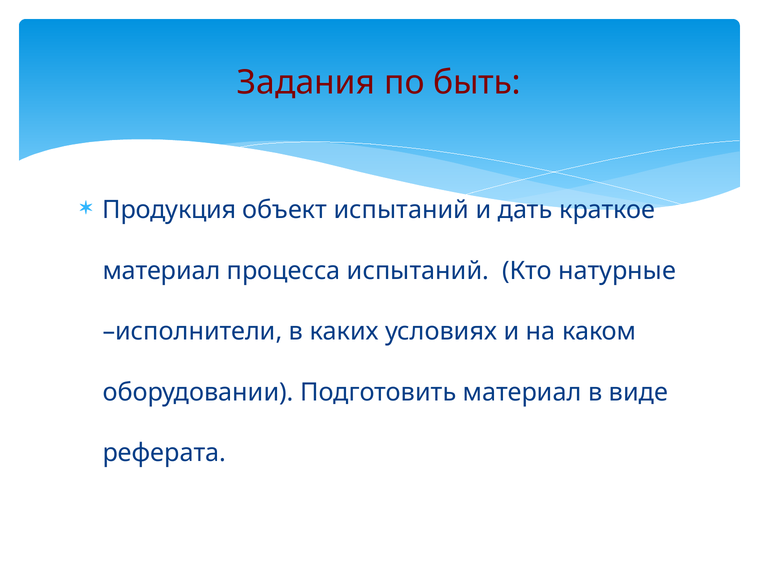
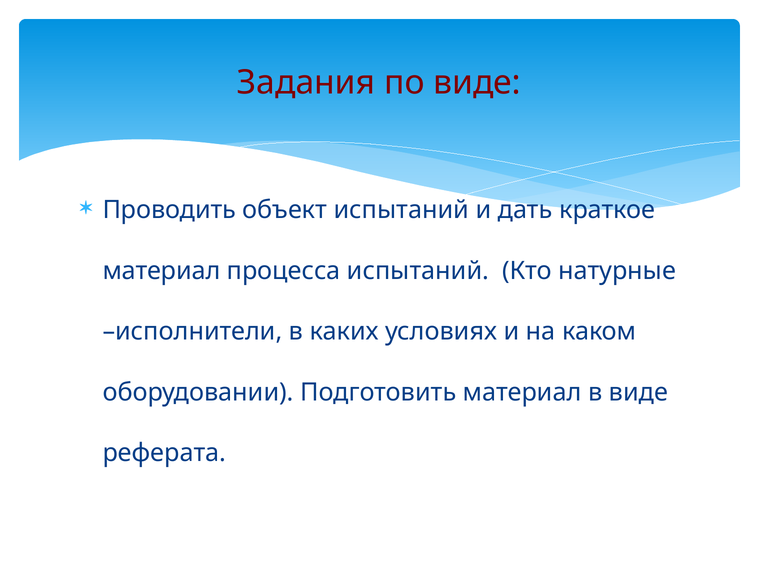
по быть: быть -> виде (477, 82)
Продукция: Продукция -> Проводить (169, 210)
